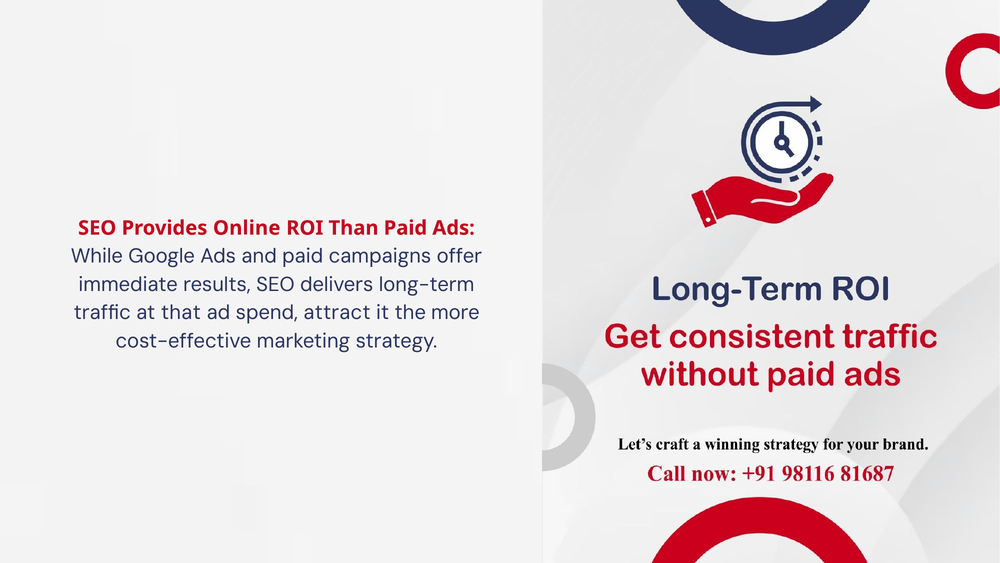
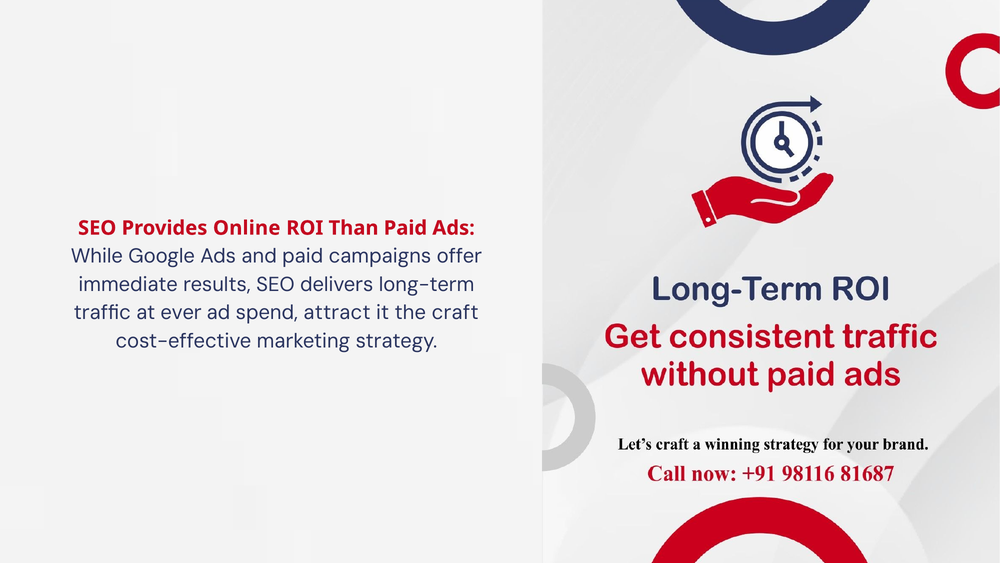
that: that -> ever (181, 313)
more: more -> craft (455, 313)
